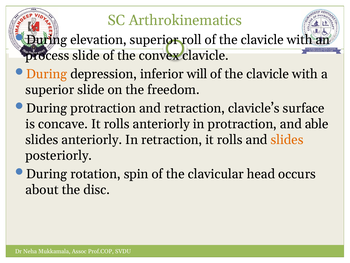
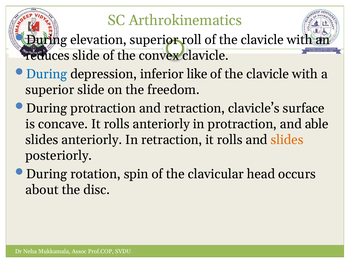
process: process -> reduces (47, 55)
During colour: orange -> blue (47, 74)
will: will -> like (197, 74)
